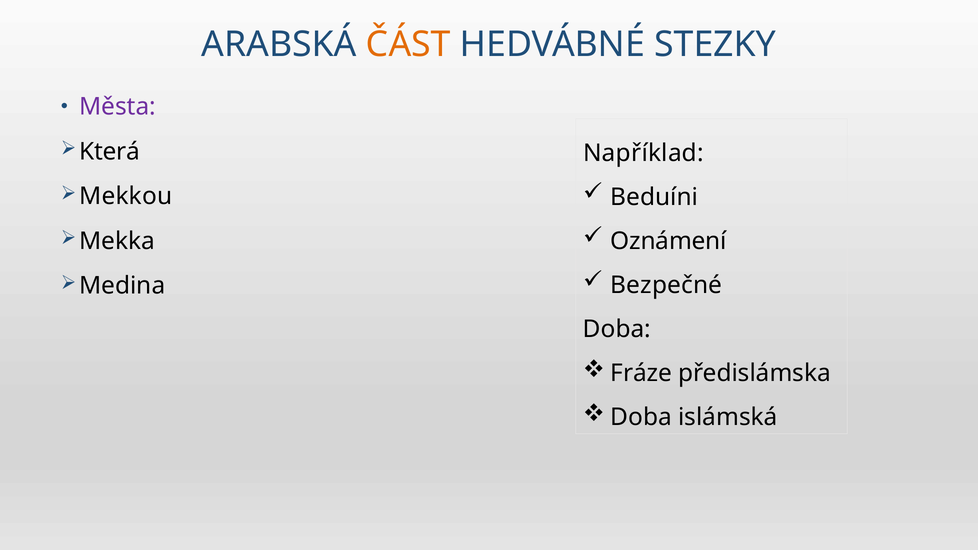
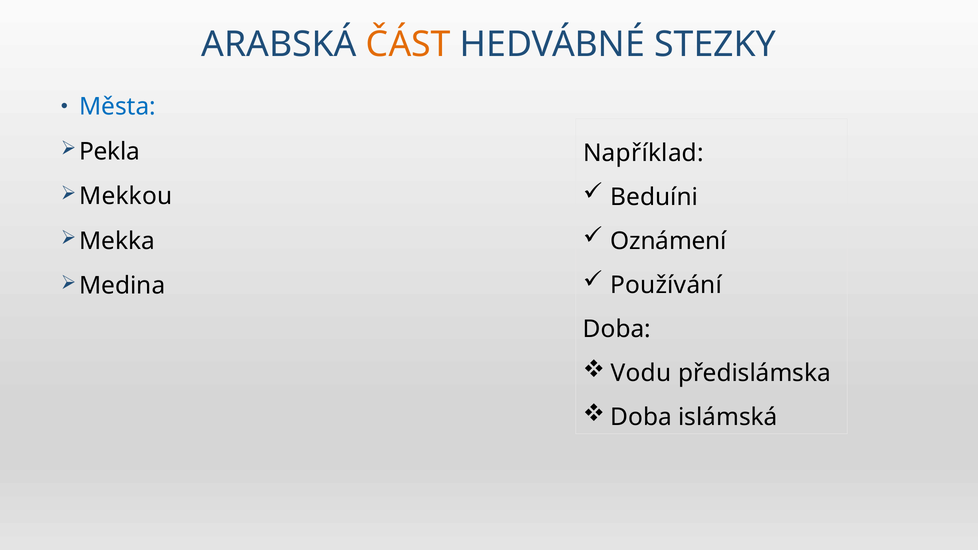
Města colour: purple -> blue (118, 107)
Která: Která -> Pekla (110, 152)
Bezpečné: Bezpečné -> Používání (666, 285)
Fráze: Fráze -> Vodu (641, 373)
